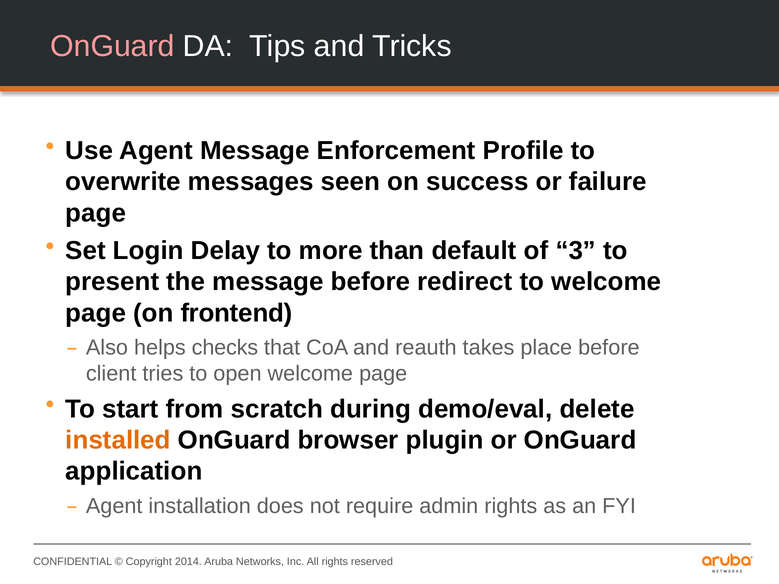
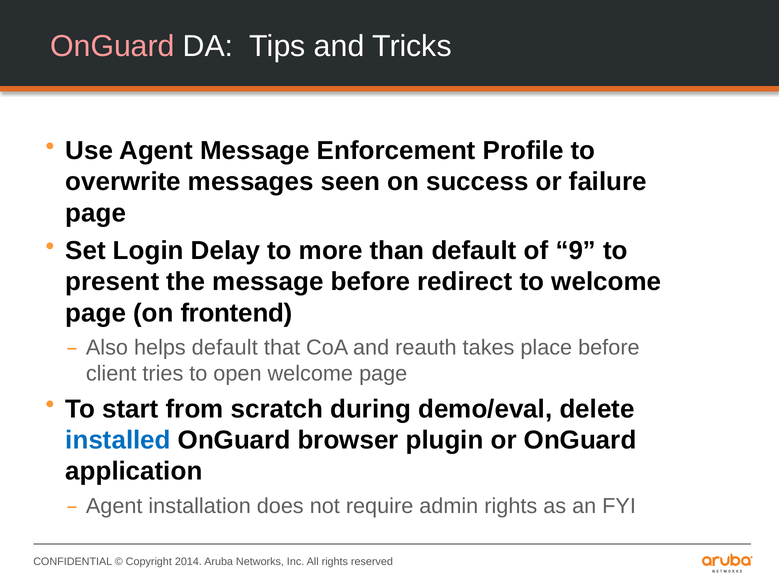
3: 3 -> 9 (576, 251)
helps checks: checks -> default (225, 348)
installed colour: orange -> blue (118, 440)
